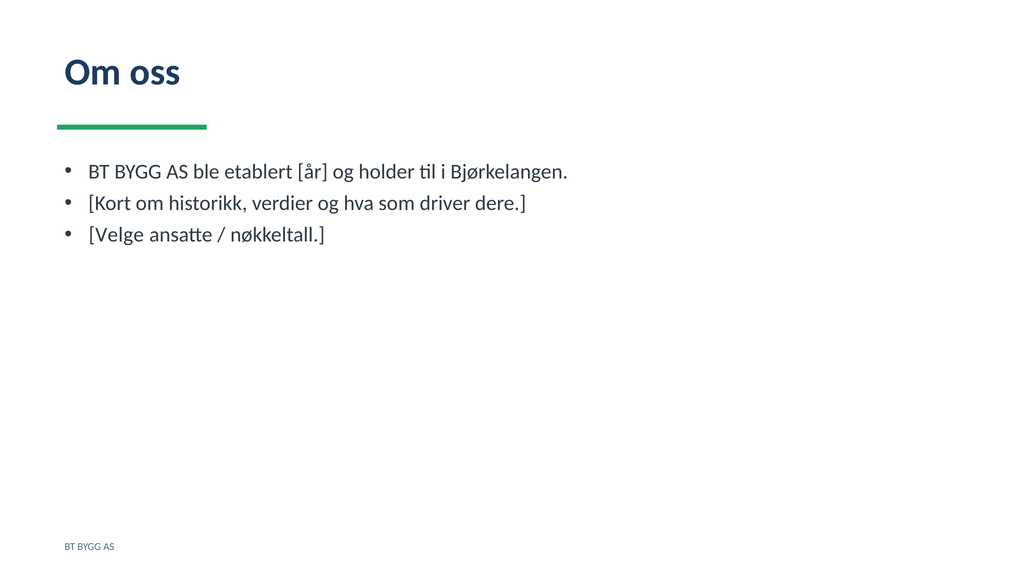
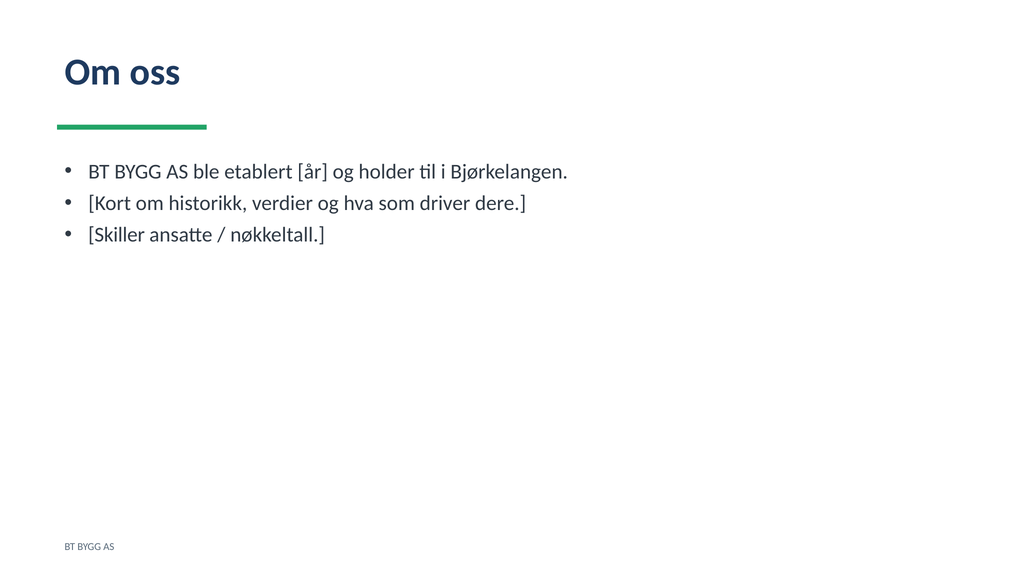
Velge: Velge -> Skiller (117, 235)
